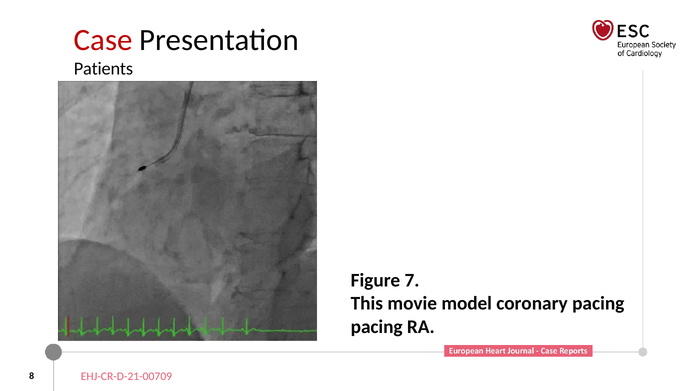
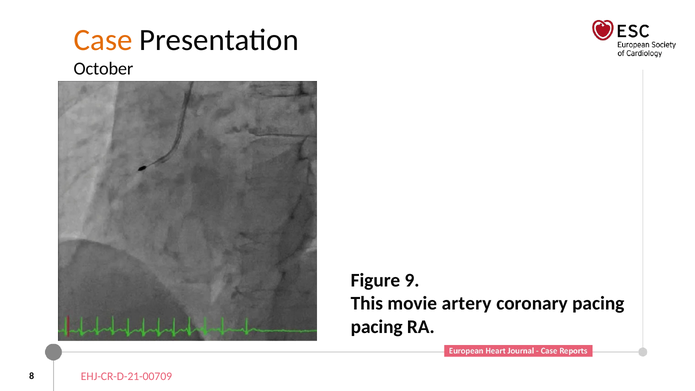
Case colour: red -> orange (103, 40)
Patients: Patients -> October (103, 69)
7: 7 -> 9 (412, 280)
model: model -> artery (467, 304)
